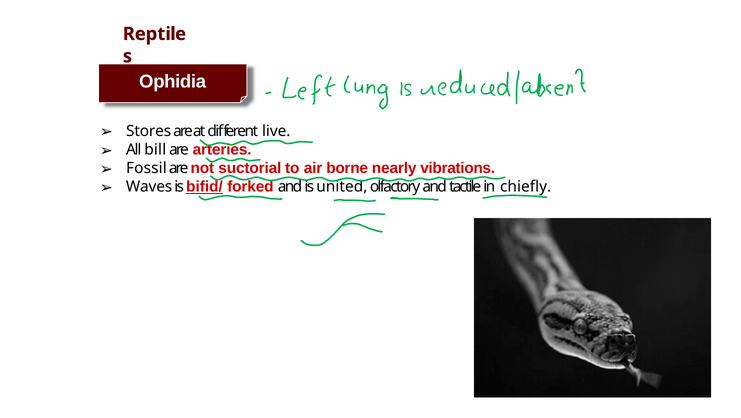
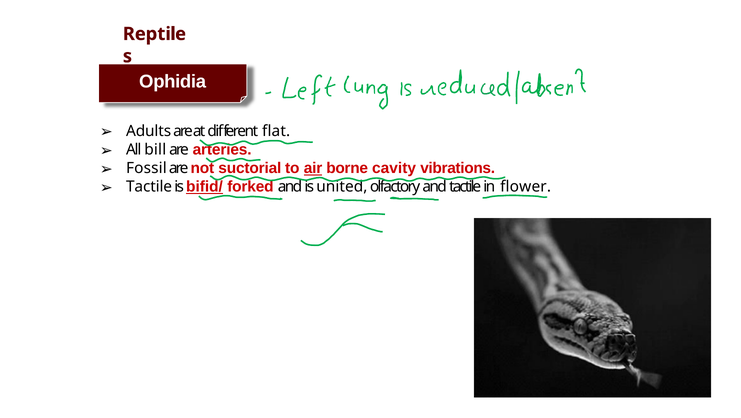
Stores: Stores -> Adults (149, 131)
live: live -> flat (276, 131)
air underline: none -> present (313, 168)
nearly: nearly -> cavity (394, 168)
Waves: Waves -> Tactile (149, 186)
chiefly: chiefly -> flower (526, 186)
